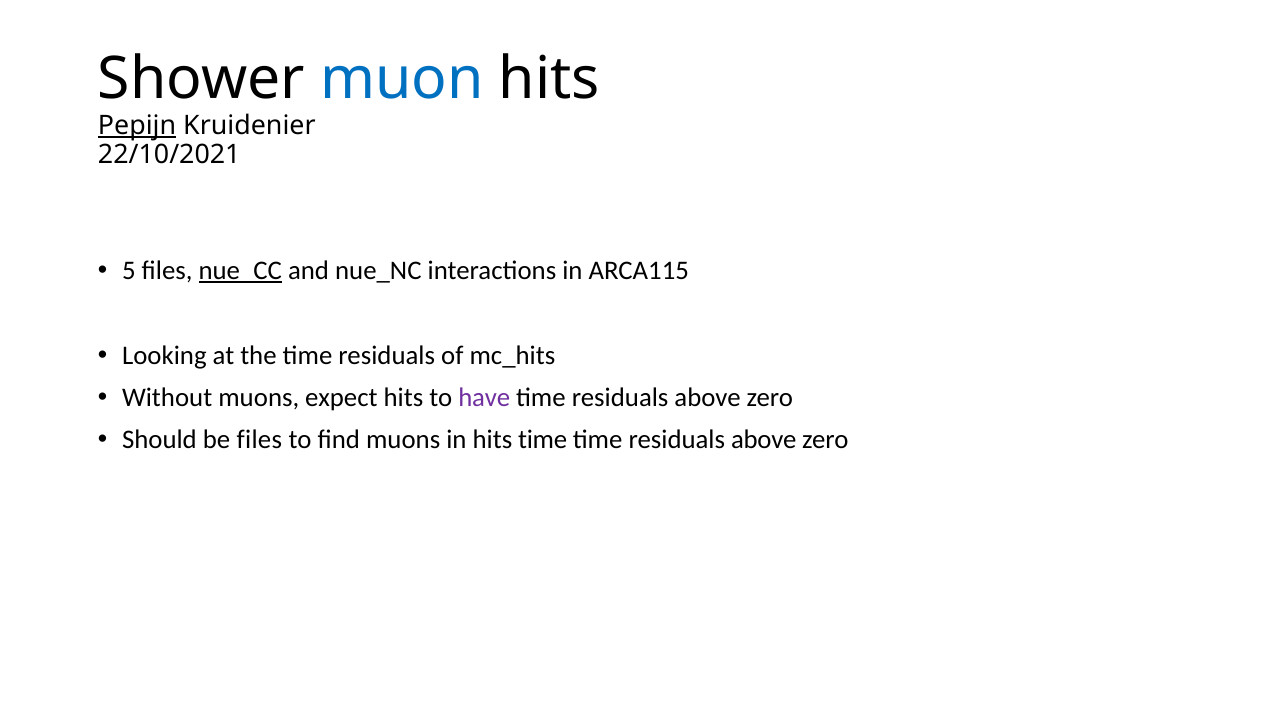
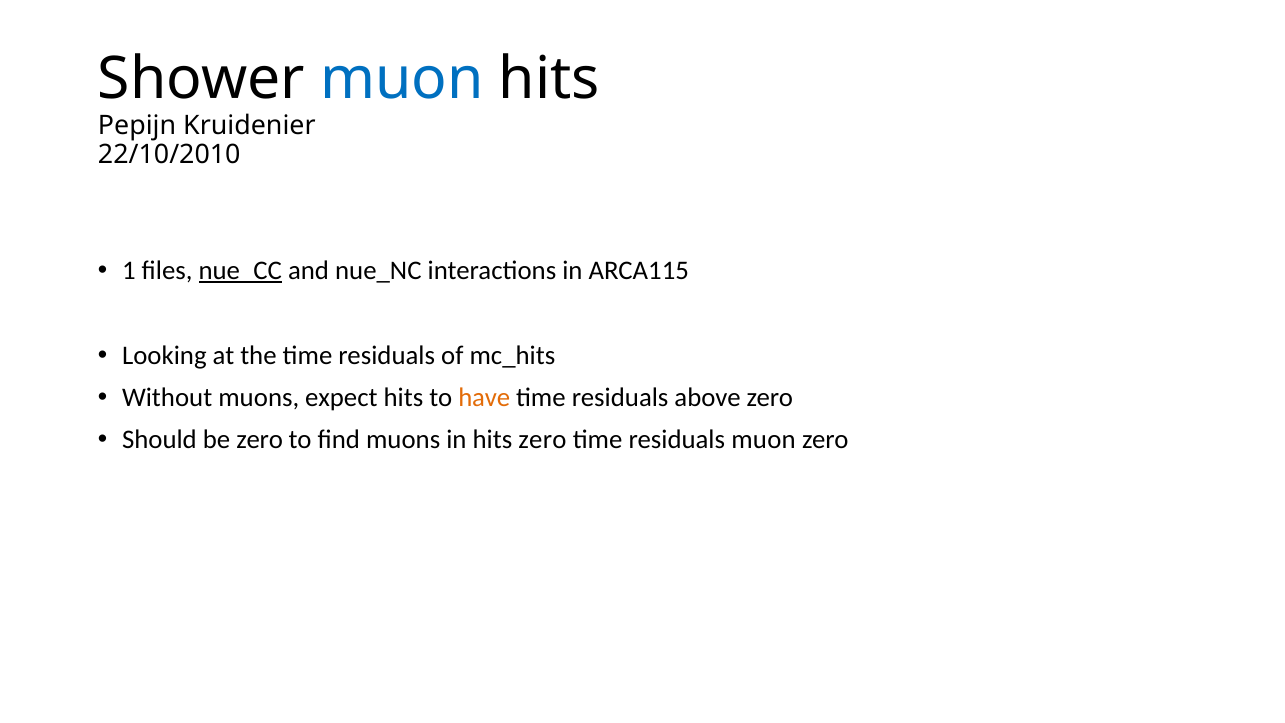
Pepijn underline: present -> none (137, 126)
22/10/2021: 22/10/2021 -> 22/10/2010 (169, 155)
5: 5 -> 1 (129, 271)
have colour: purple -> orange (484, 398)
be files: files -> zero (260, 440)
hits time: time -> zero (542, 440)
above: above -> muon (764, 440)
